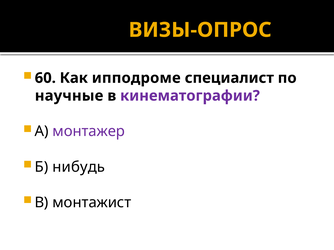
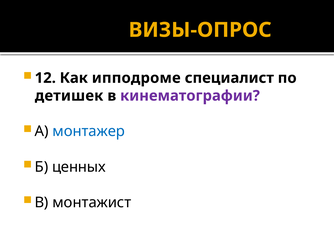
60: 60 -> 12 (45, 78)
научные: научные -> детишек (69, 96)
монтажер colour: purple -> blue (89, 132)
нибудь: нибудь -> ценных (79, 167)
